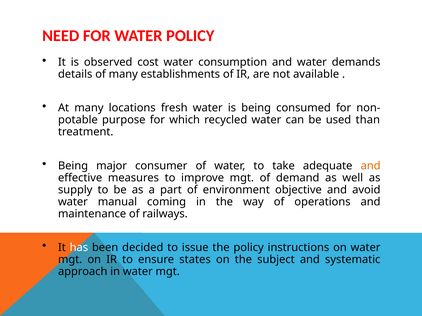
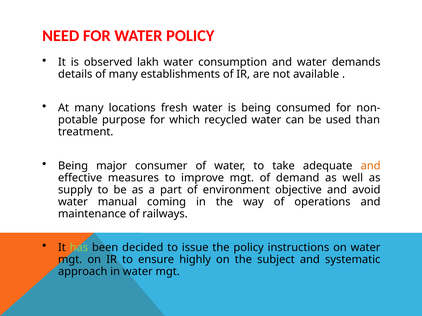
cost: cost -> lakh (148, 62)
has colour: white -> light green (79, 248)
states: states -> highly (195, 260)
